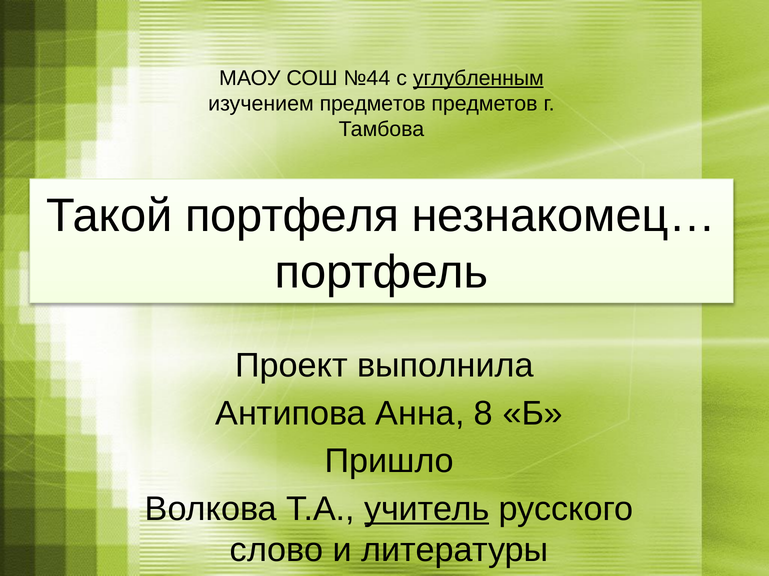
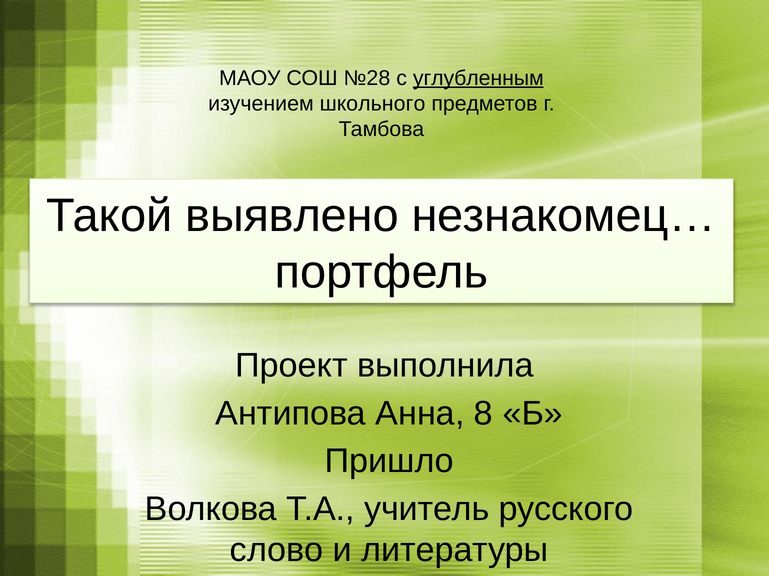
№44: №44 -> №28 (367, 78)
изучением предметов: предметов -> школьного (373, 104)
портфеля: портфеля -> выявлено (292, 216)
учитель underline: present -> none (427, 510)
